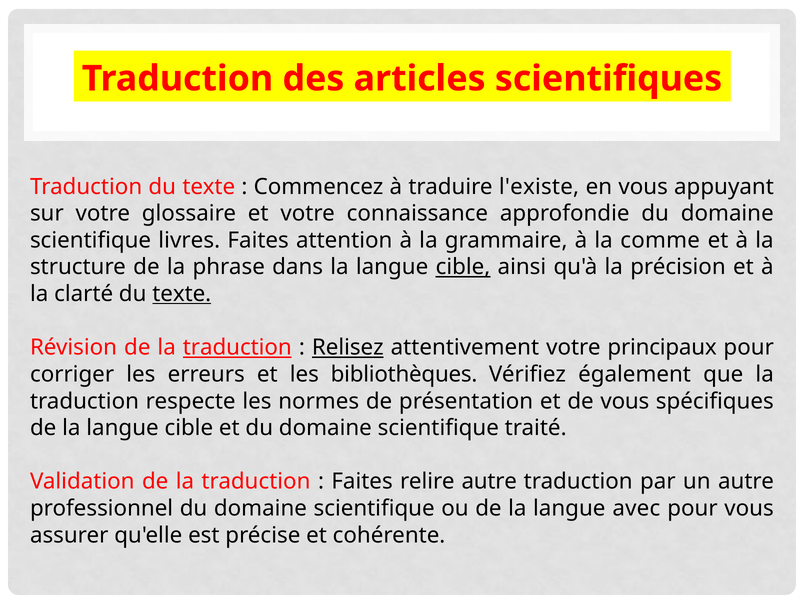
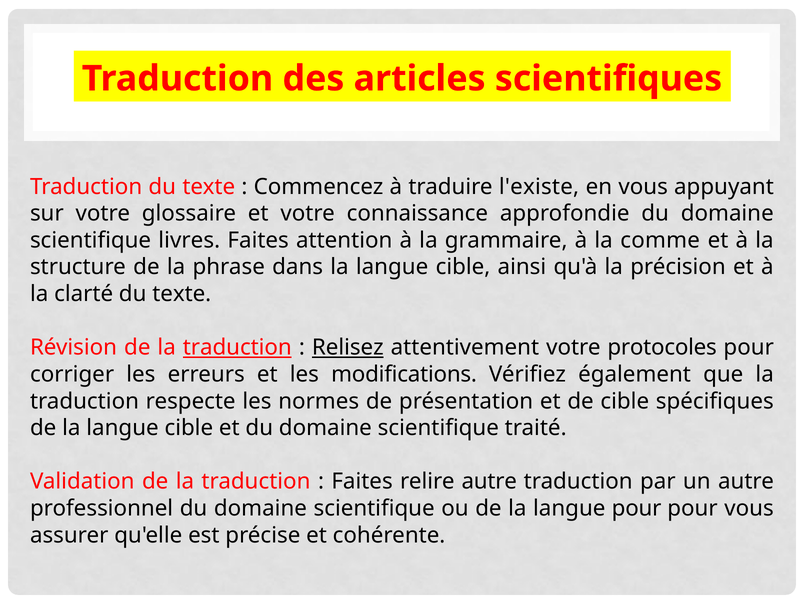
cible underline: present -> none (463, 267)
texte underline: present -> none (182, 294)
principaux: principaux -> protocoles (662, 348)
bibliothèques: bibliothèques -> modifications (404, 374)
de vous: vous -> cible (625, 401)
langue avec: avec -> pour (637, 508)
